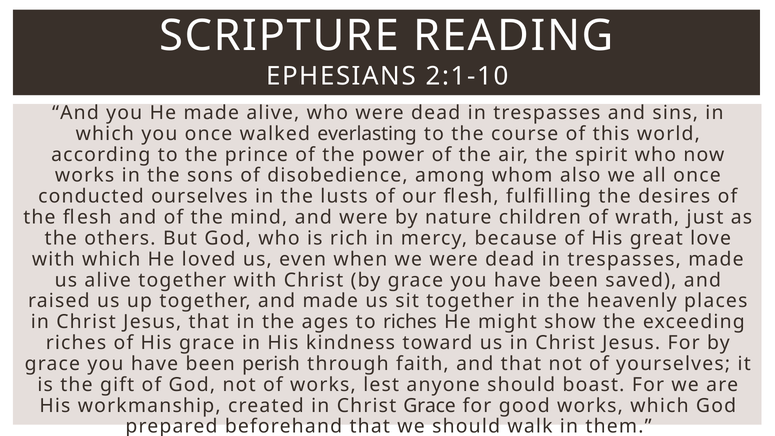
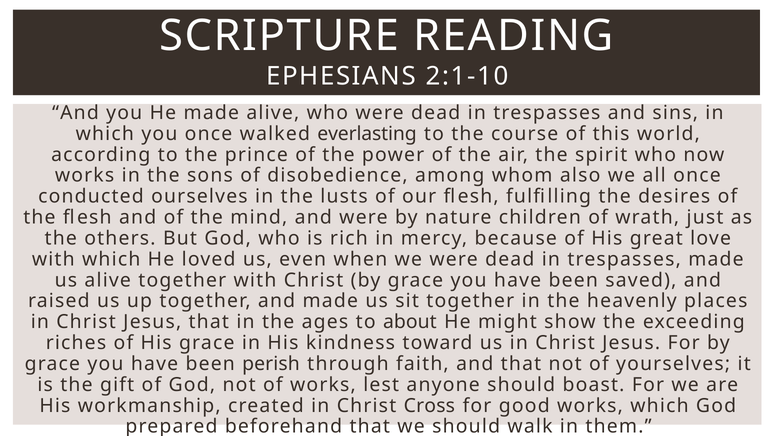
to riches: riches -> about (410, 322)
Christ Grace: Grace -> Cross (429, 406)
